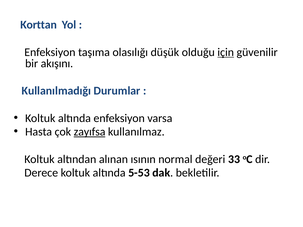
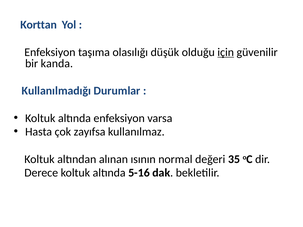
akışını: akışını -> kanda (57, 64)
zayıfsa underline: present -> none (90, 132)
33: 33 -> 35 (234, 159)
5-53: 5-53 -> 5-16 (139, 173)
